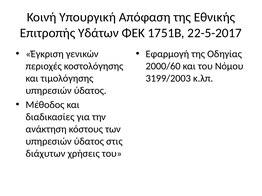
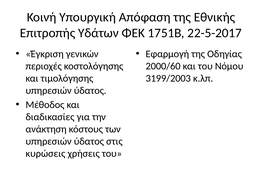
διάχυτων: διάχυτων -> κυρώσεις (45, 154)
